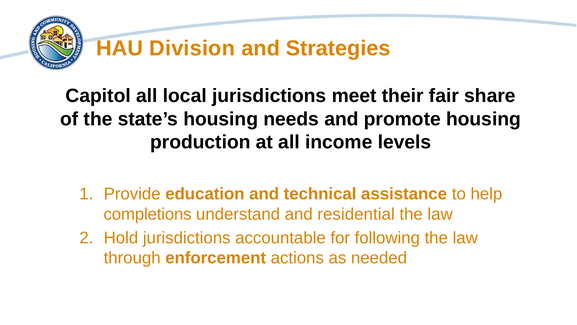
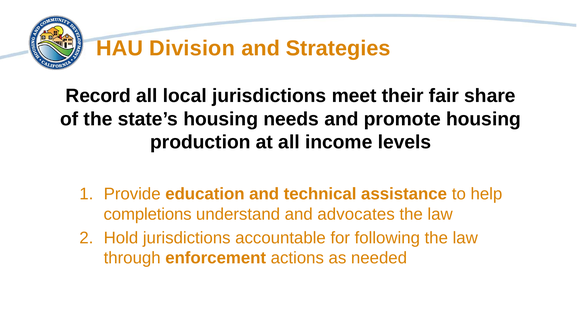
Capitol: Capitol -> Record (98, 96)
residential: residential -> advocates (356, 214)
